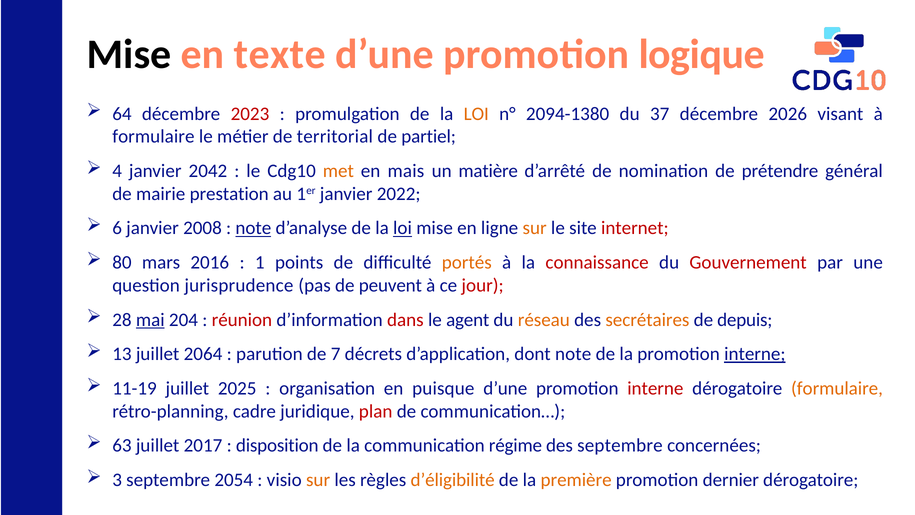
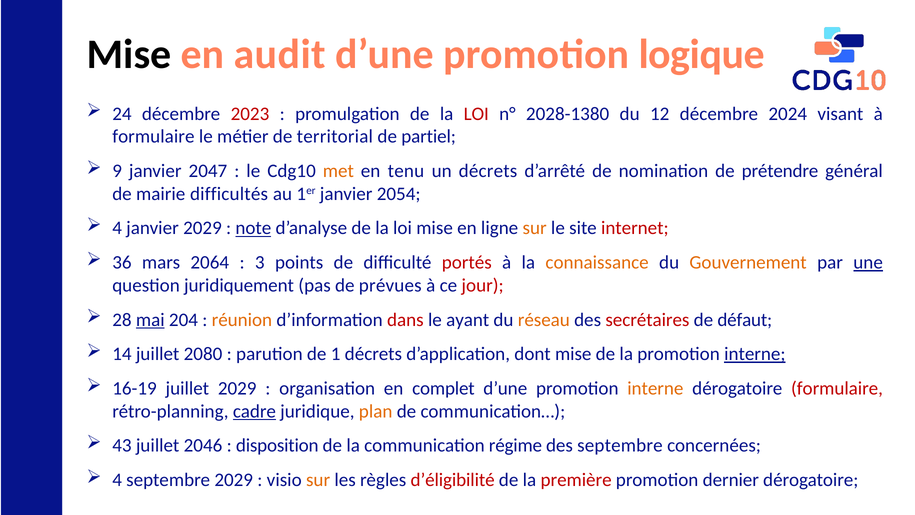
texte: texte -> audit (280, 55)
64: 64 -> 24 (122, 114)
LOI colour: orange -> red (476, 114)
2094-1380: 2094-1380 -> 2028-1380 (568, 114)
37: 37 -> 12 (660, 114)
2026: 2026 -> 2024 (788, 114)
4: 4 -> 9 (117, 171)
2042: 2042 -> 2047 (208, 171)
mais: mais -> tenu (406, 171)
un matière: matière -> décrets (488, 171)
prestation: prestation -> difficultés (229, 194)
2022: 2022 -> 2054 (399, 194)
6: 6 -> 4 (117, 228)
janvier 2008: 2008 -> 2029 (202, 228)
loi underline: present -> none (403, 228)
80: 80 -> 36 (122, 262)
2016: 2016 -> 2064 (210, 262)
1: 1 -> 3 (260, 262)
portés colour: orange -> red (467, 262)
connaissance colour: red -> orange (597, 262)
Gouvernement colour: red -> orange (748, 262)
une underline: none -> present (868, 262)
jurisprudence: jurisprudence -> juridiquement (239, 285)
peuvent: peuvent -> prévues (390, 285)
réunion colour: red -> orange (242, 320)
agent: agent -> ayant (468, 320)
secrétaires colour: orange -> red (647, 320)
depuis: depuis -> défaut (745, 320)
13: 13 -> 14 (122, 354)
2064: 2064 -> 2080 (203, 354)
7: 7 -> 1 (336, 354)
dont note: note -> mise (573, 354)
11-19: 11-19 -> 16-19 (135, 388)
juillet 2025: 2025 -> 2029 (237, 388)
puisque: puisque -> complet (443, 388)
interne colour: red -> orange (655, 388)
formulaire colour: orange -> red (837, 388)
cadre underline: none -> present (254, 411)
plan colour: red -> orange (376, 411)
63: 63 -> 43 (122, 445)
2017: 2017 -> 2046 (203, 445)
3: 3 -> 4 (117, 480)
septembre 2054: 2054 -> 2029 (234, 480)
d’éligibilité colour: orange -> red (453, 480)
première colour: orange -> red (576, 480)
